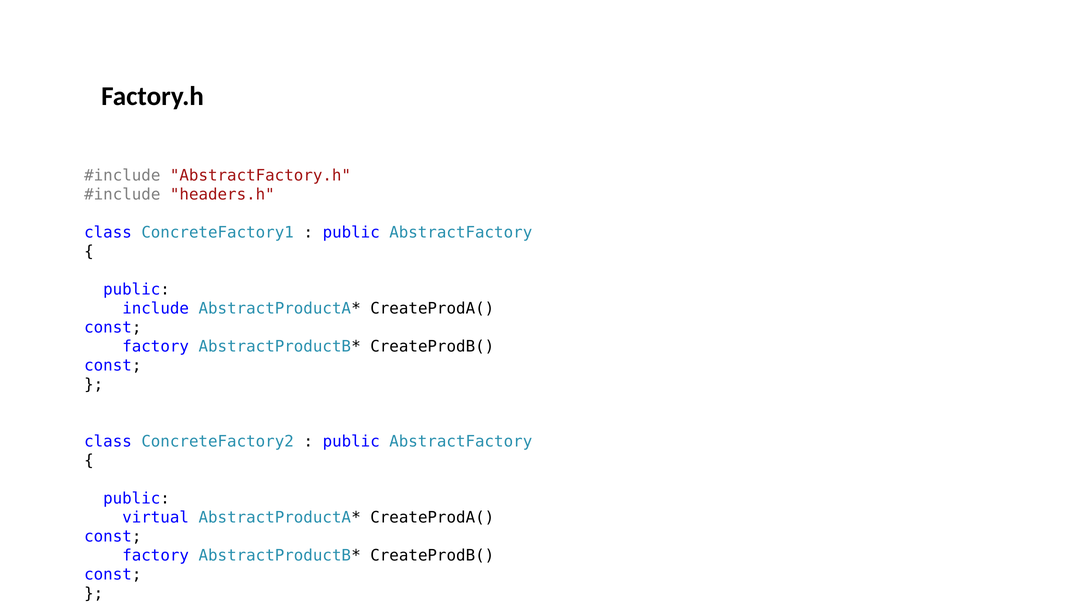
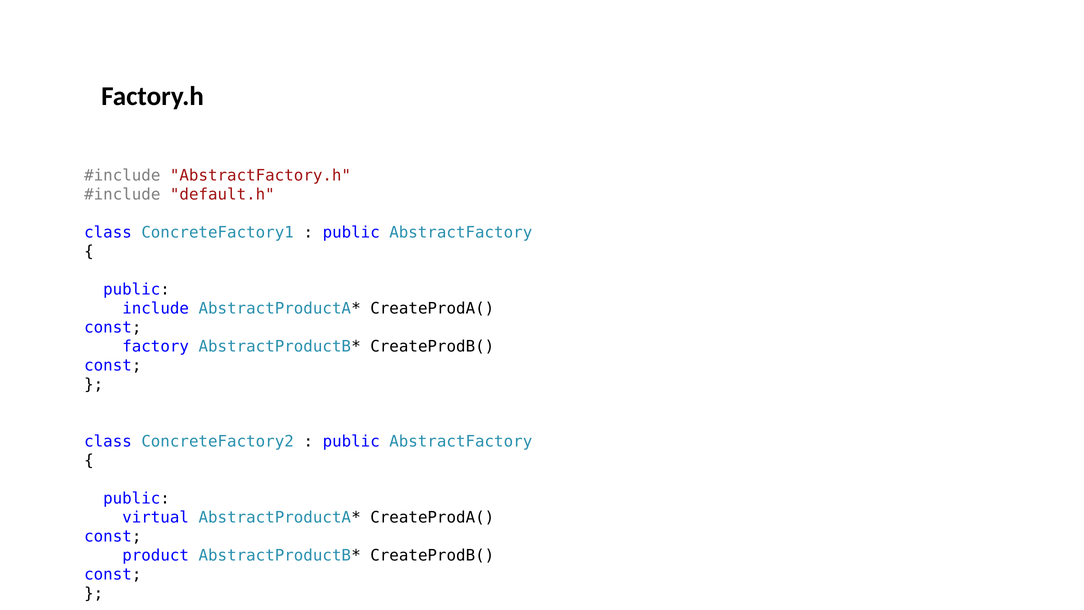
headers.h: headers.h -> default.h (222, 195)
factory: factory -> product (156, 555)
